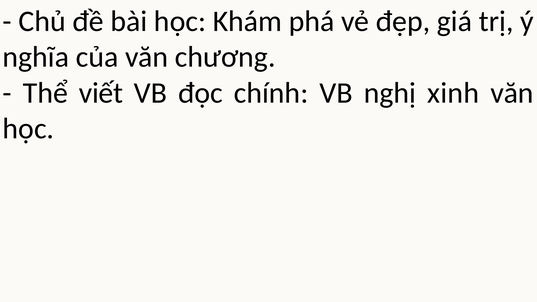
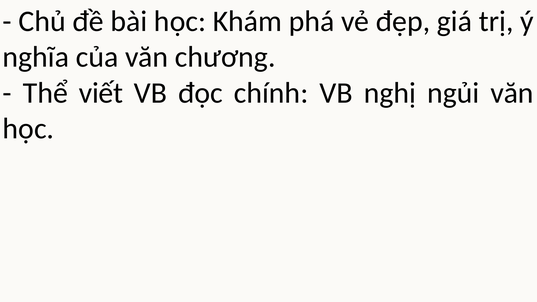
xinh: xinh -> ngủi (453, 93)
